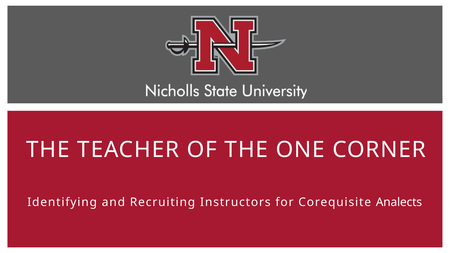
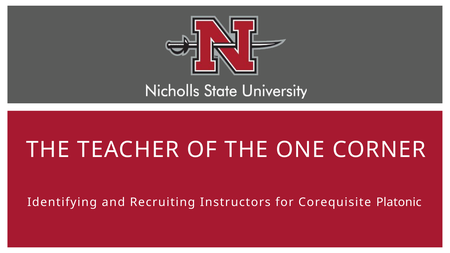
Analects: Analects -> Platonic (399, 202)
